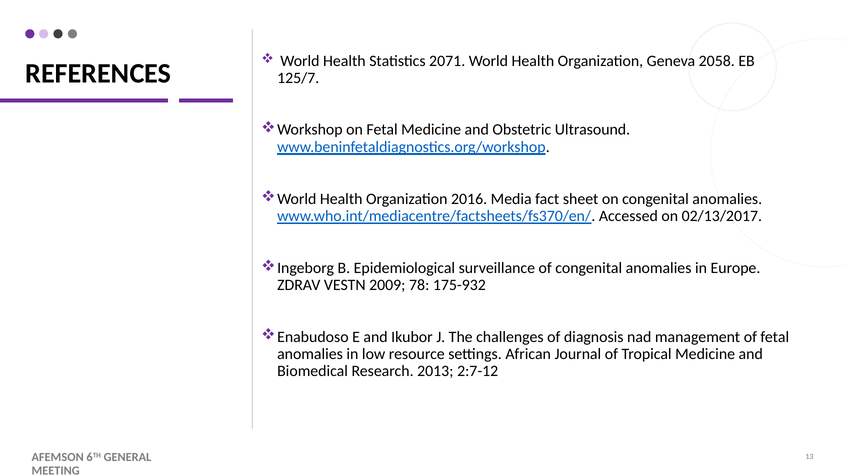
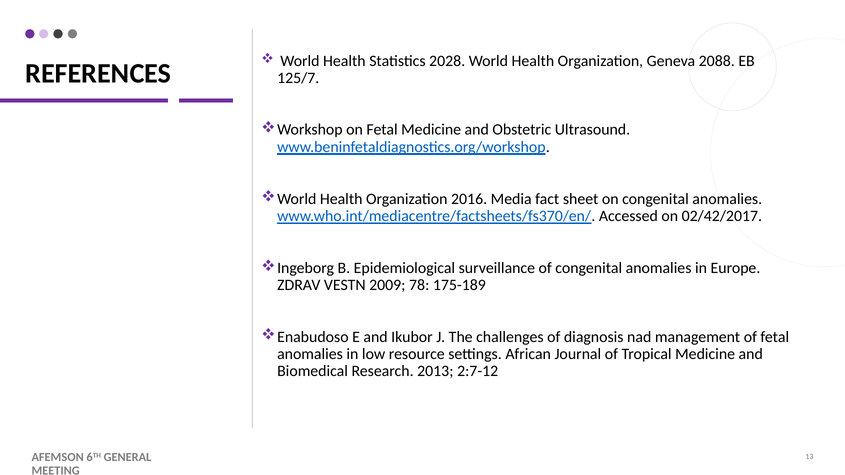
2071: 2071 -> 2028 (447, 61)
2058: 2058 -> 2088 (717, 61)
02/13/2017: 02/13/2017 -> 02/42/2017 (722, 216)
175-932: 175-932 -> 175-189 (459, 285)
